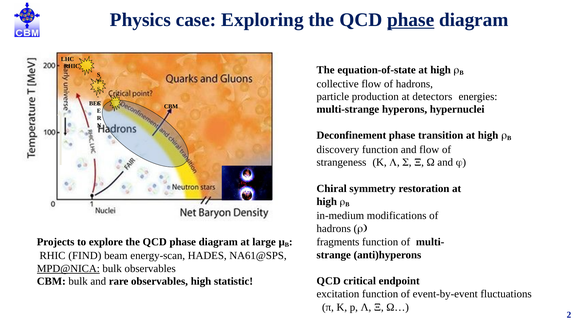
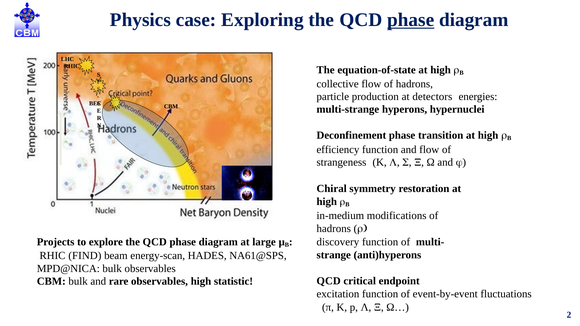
discovery: discovery -> efficiency (338, 150)
fragments: fragments -> discovery (338, 242)
MPD@NICA underline: present -> none (68, 269)
